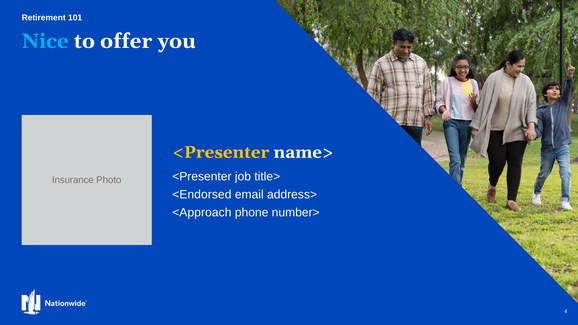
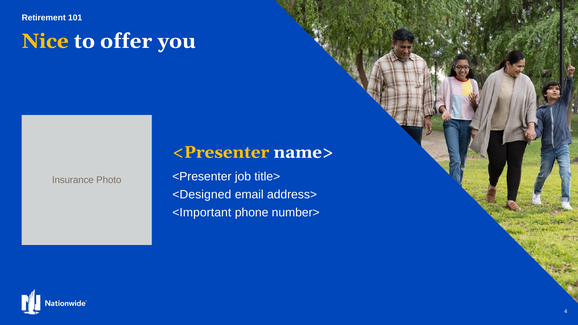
Nice colour: light blue -> yellow (45, 41)
<Endorsed: <Endorsed -> <Designed (202, 195)
<Approach: <Approach -> <Important (202, 213)
